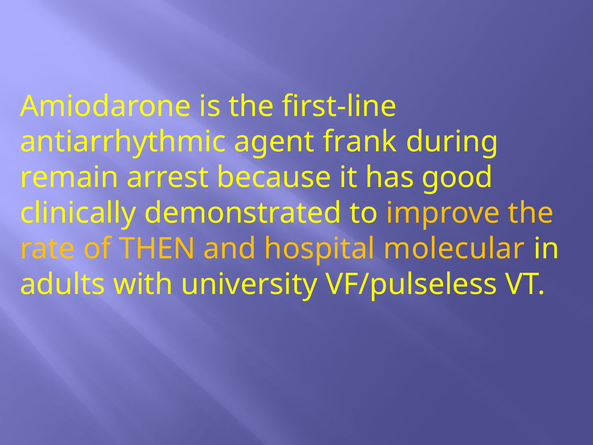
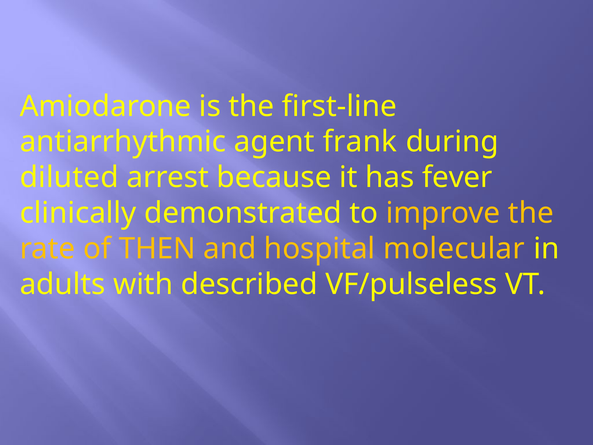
remain: remain -> diluted (69, 177)
good: good -> fever (457, 177)
university: university -> described (249, 284)
